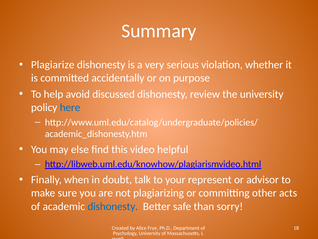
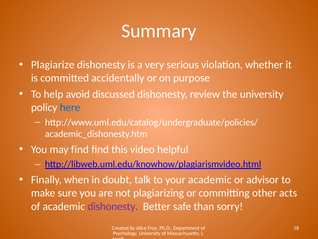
may else: else -> find (80, 149)
your represent: represent -> academic (210, 179)
dishonesty colour: blue -> purple (113, 206)
